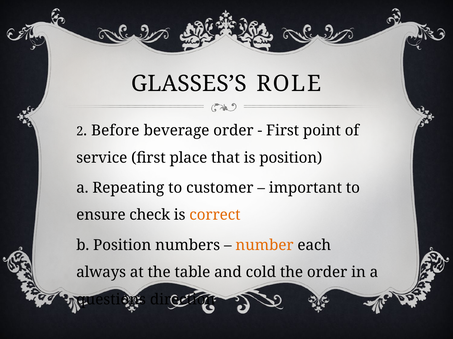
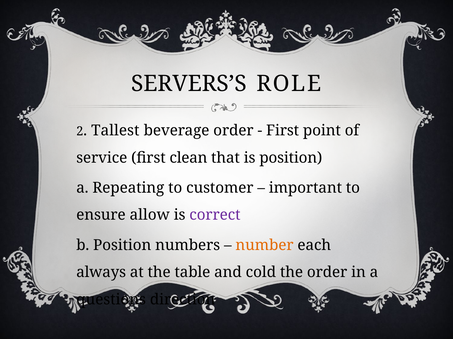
GLASSES’S: GLASSES’S -> SERVERS’S (189, 84)
Before: Before -> Tallest (115, 131)
place: place -> clean (188, 158)
check: check -> allow (150, 215)
correct colour: orange -> purple (215, 215)
